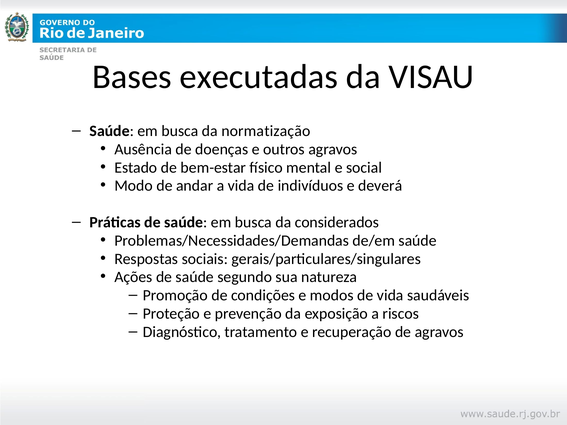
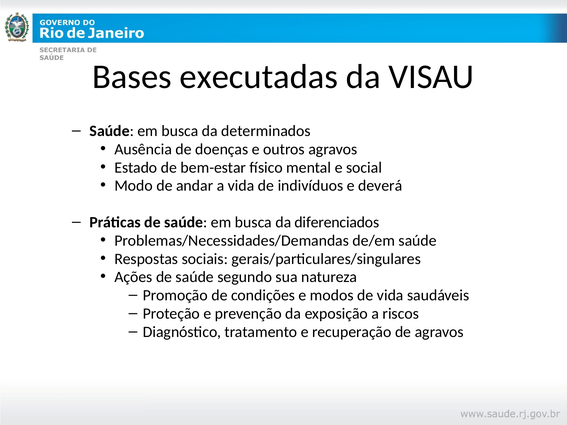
normatização: normatização -> determinados (266, 131)
considerados: considerados -> diferenciados (337, 222)
